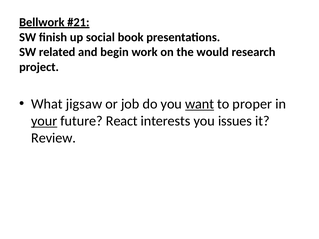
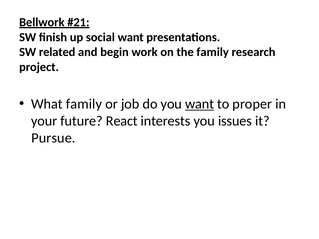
social book: book -> want (131, 37)
the would: would -> family (213, 52)
What jigsaw: jigsaw -> family (84, 104)
your underline: present -> none (44, 121)
Review: Review -> Pursue (53, 138)
